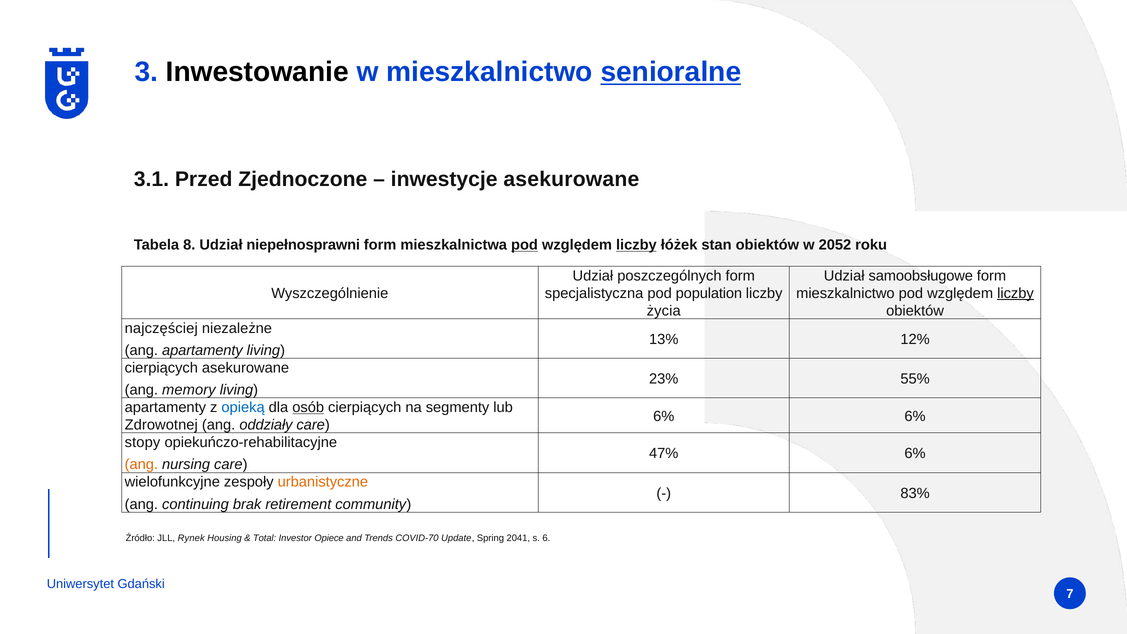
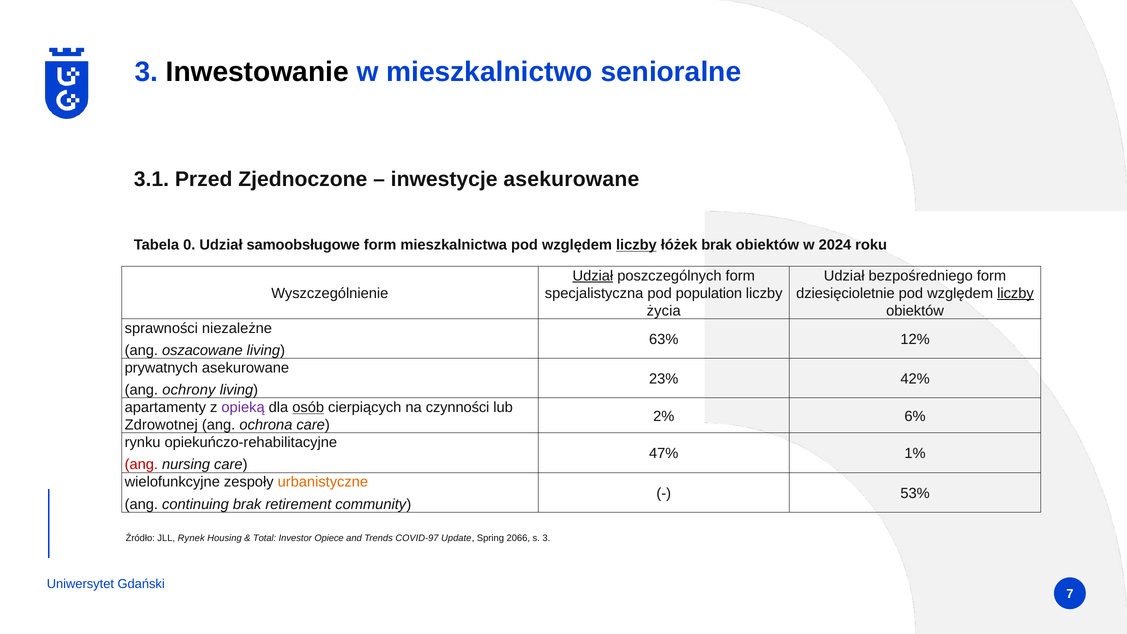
senioralne underline: present -> none (671, 72)
8: 8 -> 0 (189, 245)
niepełnosprawni: niepełnosprawni -> samoobsługowe (303, 245)
pod underline: present -> none (525, 245)
łóżek stan: stan -> brak (717, 245)
2052: 2052 -> 2024 (835, 245)
Udział underline: none -> present (593, 276)
samoobsługowe: samoobsługowe -> bezpośredniego (921, 276)
mieszkalnictwo: mieszkalnictwo -> dziesięcioletnie (845, 293)
najczęściej: najczęściej -> sprawności (161, 328)
13%: 13% -> 63% (664, 339)
ang apartamenty: apartamenty -> oszacowane (202, 350)
cierpiących: cierpiących -> prywatnych (161, 368)
55%: 55% -> 42% (915, 379)
memory: memory -> ochrony (189, 390)
opieką colour: blue -> purple (243, 407)
segmenty: segmenty -> czynności (458, 407)
6%: 6% -> 2% (664, 416)
oddziały: oddziały -> ochrona (266, 425)
stopy: stopy -> rynku (143, 442)
47% 6%: 6% -> 1% (915, 454)
ang colour: orange -> red (141, 465)
83%: 83% -> 53% (915, 493)
COVID-70: COVID-70 -> COVID-97 (417, 538)
2041: 2041 -> 2066 (518, 538)
s 6: 6 -> 3 (546, 538)
